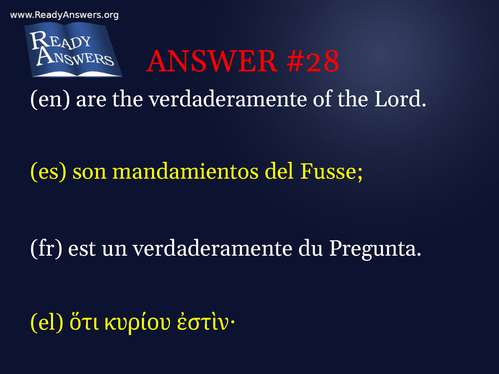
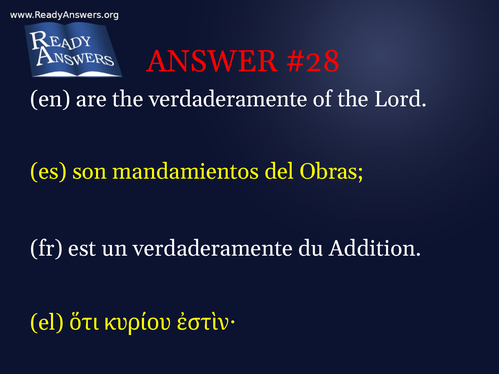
Fusse: Fusse -> Obras (332, 172)
Pregunta: Pregunta -> Addition (375, 249)
